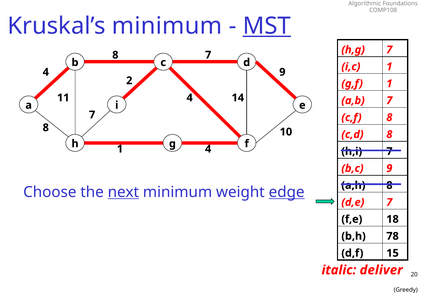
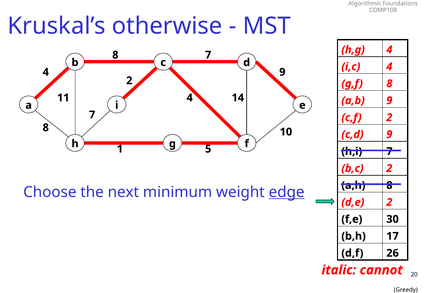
Kruskal’s minimum: minimum -> otherwise (167, 26)
MST underline: present -> none (267, 26)
h,g 7: 7 -> 4 (389, 50)
i,c 1: 1 -> 4 (389, 67)
g,f 1: 1 -> 8 (389, 84)
a,b 7: 7 -> 9 (389, 101)
c,f 8: 8 -> 2 (389, 118)
c,d 8: 8 -> 9 (389, 135)
1 4: 4 -> 5 (208, 149)
b,c 9: 9 -> 2 (389, 169)
next underline: present -> none (123, 193)
d,e 7: 7 -> 2 (389, 203)
18: 18 -> 30 (393, 220)
78: 78 -> 17 (393, 237)
15: 15 -> 26 (393, 254)
deliver: deliver -> cannot (381, 271)
